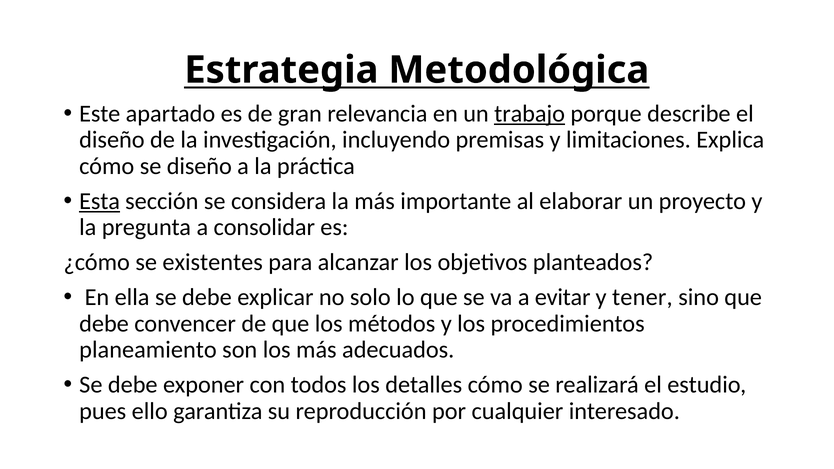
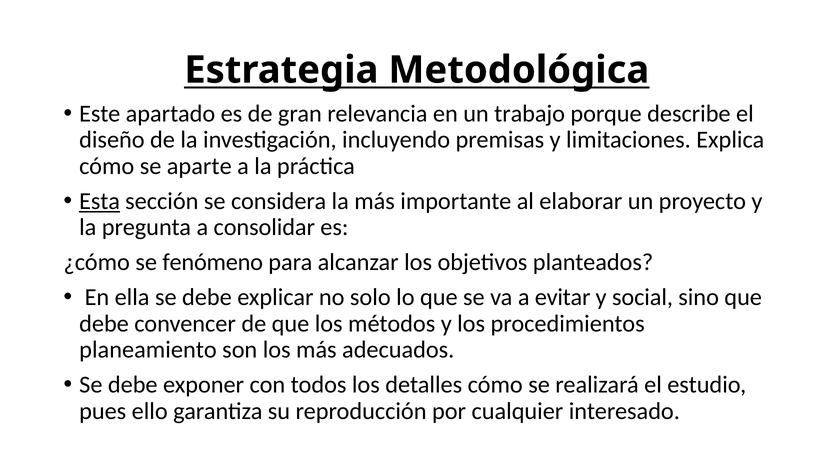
trabajo underline: present -> none (530, 114)
se diseño: diseño -> aparte (199, 166)
existentes: existentes -> fenómeno (213, 262)
tener: tener -> social (642, 297)
